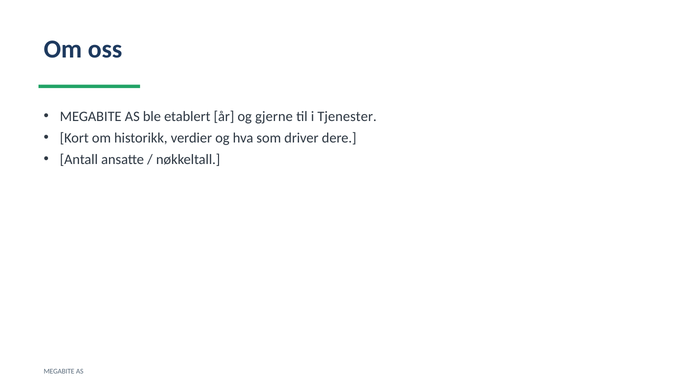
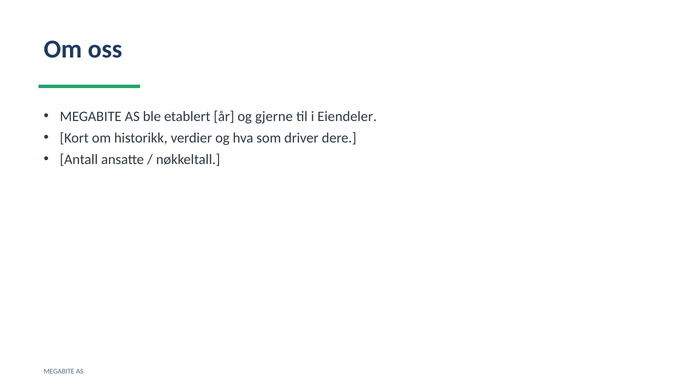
Tjenester: Tjenester -> Eiendeler (347, 116)
